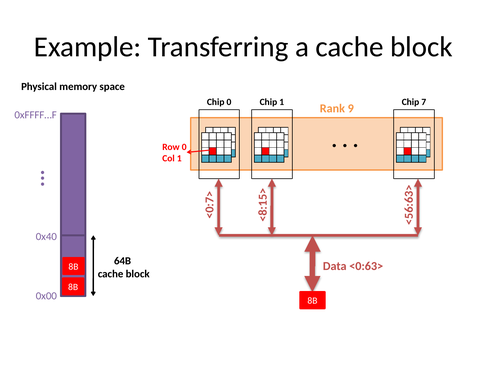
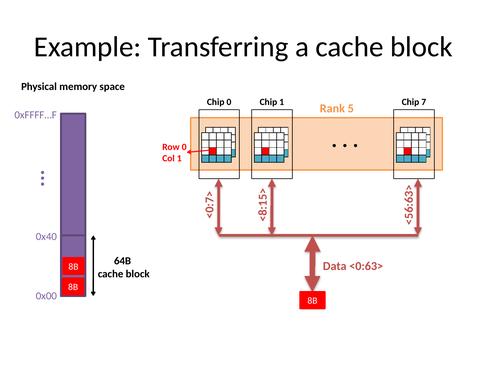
Rank 9: 9 -> 5 (351, 109)
